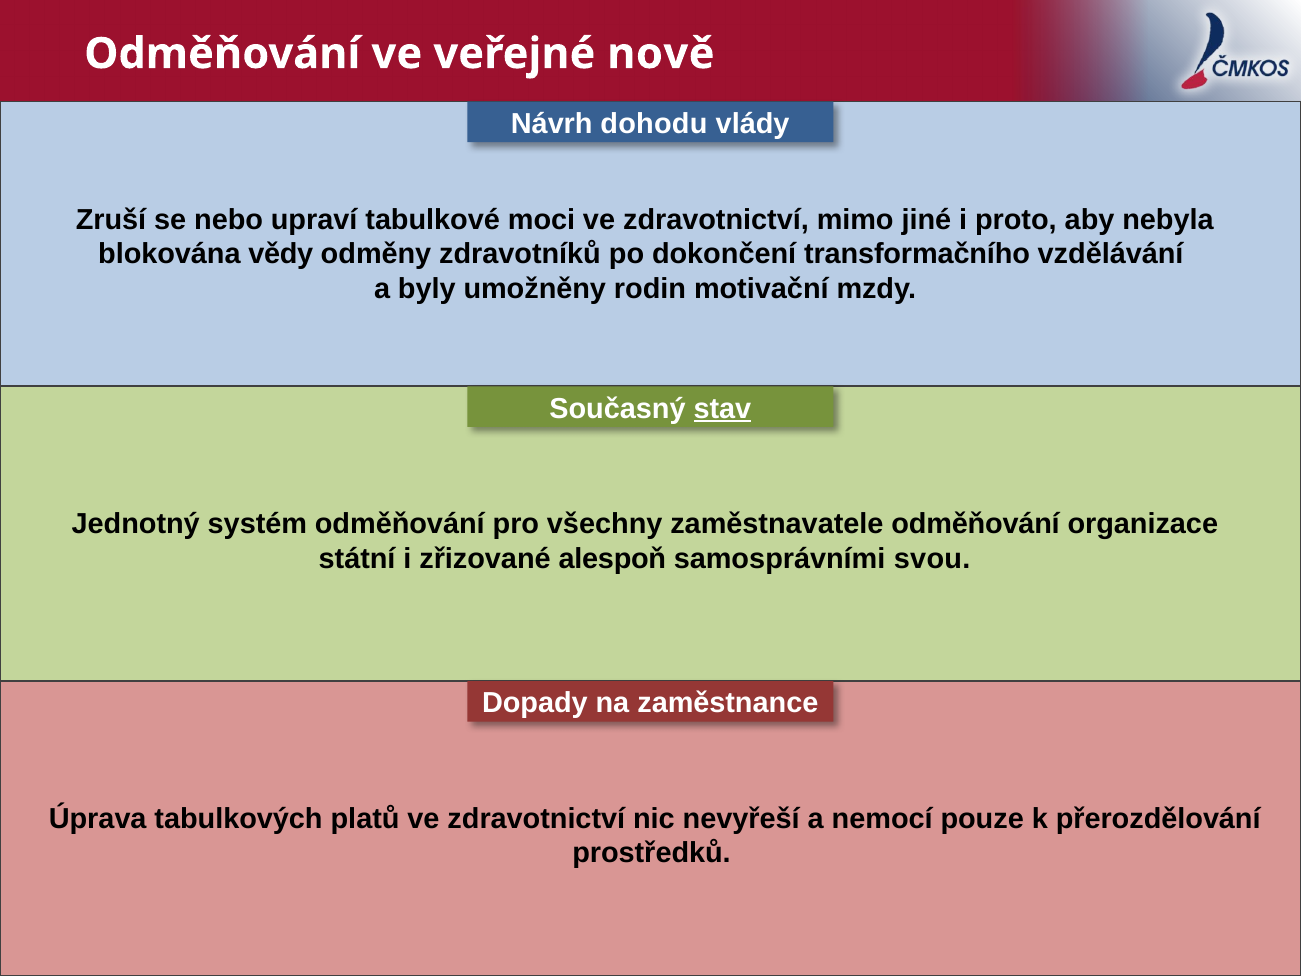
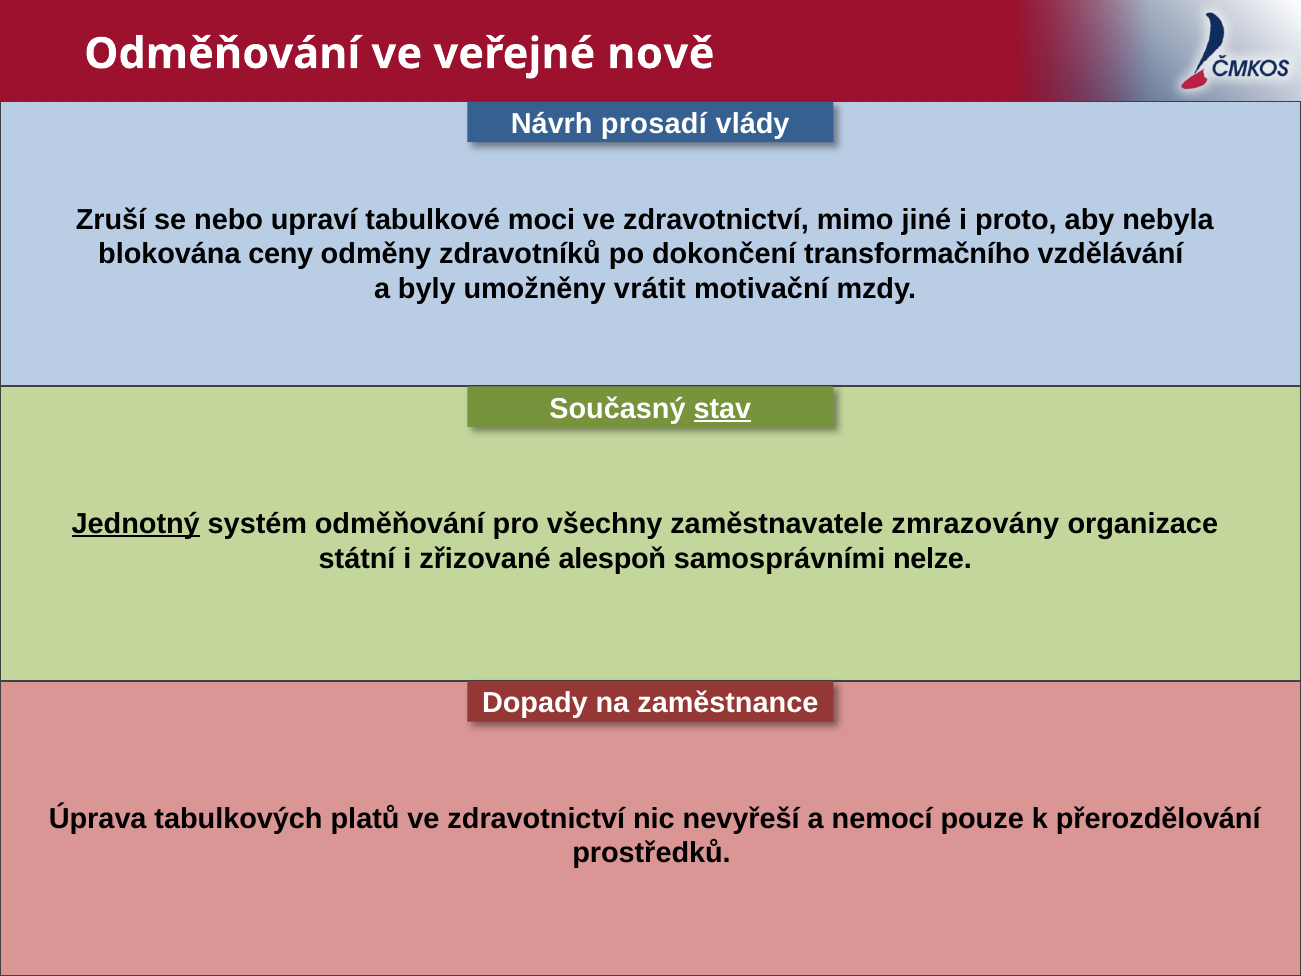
dohodu: dohodu -> prosadí (654, 124)
vědy: vědy -> ceny (281, 254)
rodin: rodin -> vrátit (650, 289)
Jednotný underline: none -> present (136, 524)
zaměstnavatele odměňování: odměňování -> zmrazovány (975, 524)
svou: svou -> nelze (932, 558)
